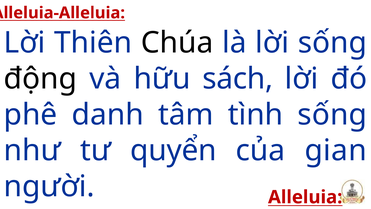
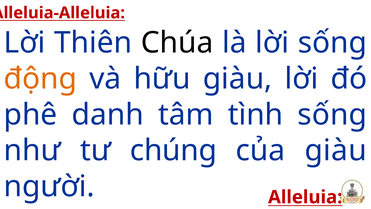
động colour: black -> orange (40, 79)
hữu sách: sách -> giàu (238, 79)
quyển: quyển -> chúng (173, 150)
của gian: gian -> giàu (336, 150)
